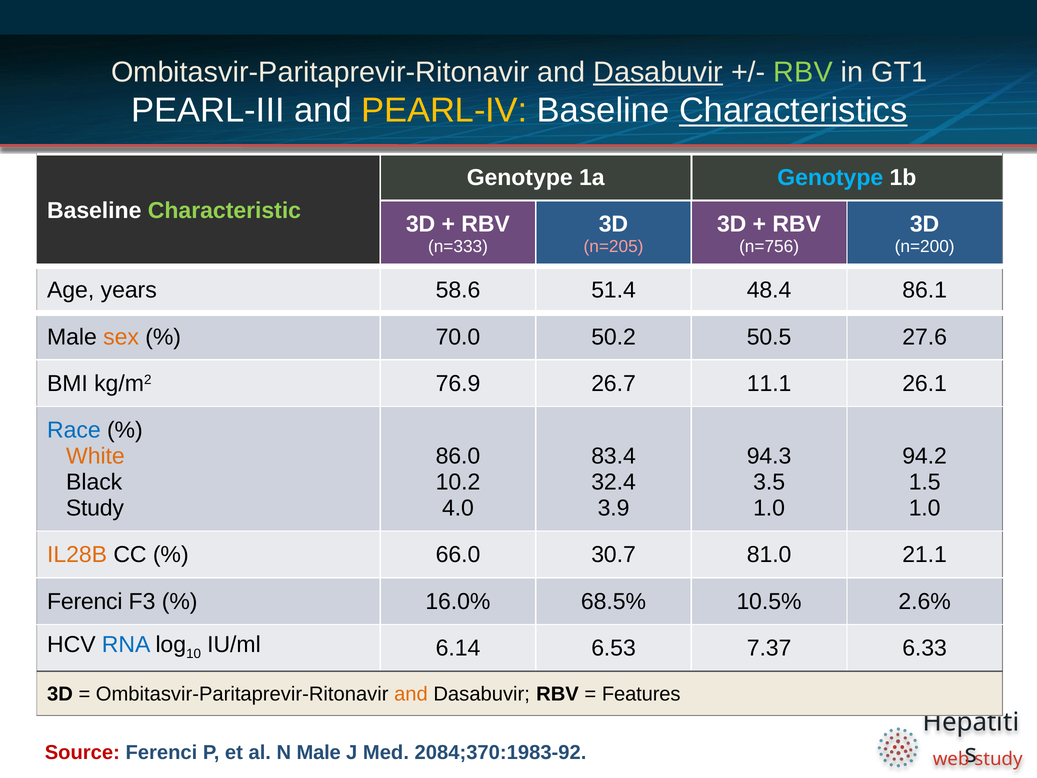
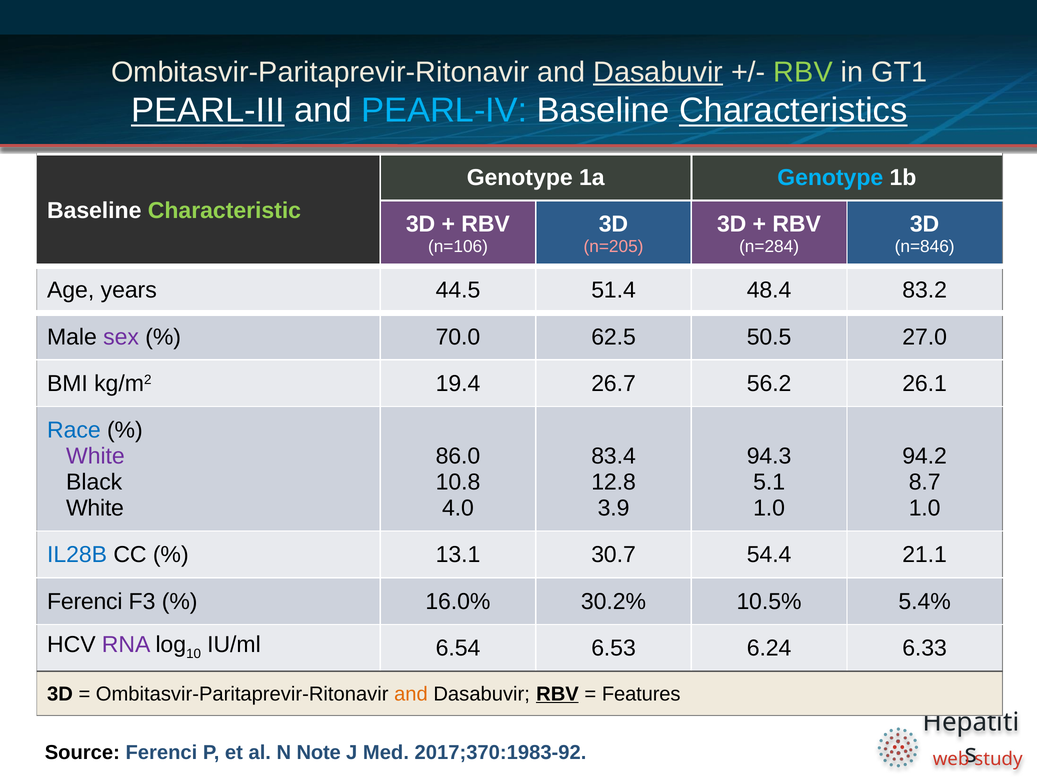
PEARL-III underline: none -> present (208, 110)
PEARL-IV colour: yellow -> light blue (444, 110)
n=333: n=333 -> n=106 (458, 247)
n=756: n=756 -> n=284 (769, 247)
n=200: n=200 -> n=846 (925, 247)
58.6: 58.6 -> 44.5 (458, 290)
86.1: 86.1 -> 83.2 (925, 290)
sex colour: orange -> purple (121, 337)
50.2: 50.2 -> 62.5 (614, 337)
27.6: 27.6 -> 27.0 (925, 337)
76.9: 76.9 -> 19.4 (458, 384)
11.1: 11.1 -> 56.2 (769, 384)
White colour: orange -> purple (95, 456)
10.2: 10.2 -> 10.8 (458, 482)
32.4: 32.4 -> 12.8 (614, 482)
3.5: 3.5 -> 5.1 (769, 482)
1.5: 1.5 -> 8.7 (925, 482)
Study: Study -> White (95, 508)
IL28B colour: orange -> blue (77, 555)
66.0: 66.0 -> 13.1 (458, 555)
81.0: 81.0 -> 54.4 (769, 555)
68.5%: 68.5% -> 30.2% (613, 601)
2.6%: 2.6% -> 5.4% (925, 601)
RNA colour: blue -> purple (126, 644)
6.14: 6.14 -> 6.54 (458, 648)
7.37: 7.37 -> 6.24 (769, 648)
RBV underline: none -> present (557, 694)
Source colour: red -> black (82, 752)
N Male: Male -> Note (319, 752)
2084;370:1983-92: 2084;370:1983-92 -> 2017;370:1983-92 (500, 752)
